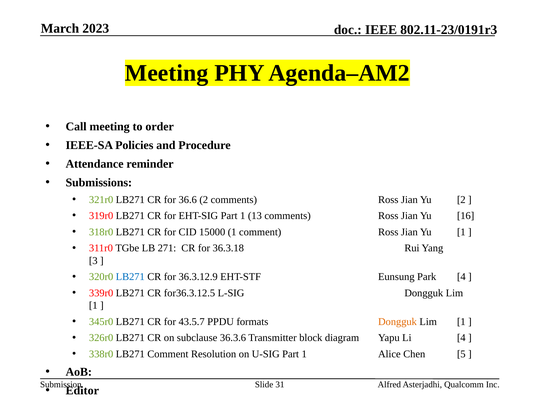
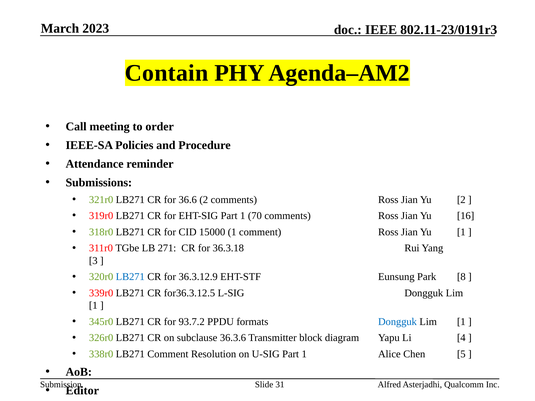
Meeting: Meeting -> Contain (167, 73)
13: 13 -> 70 (255, 216)
Park 4: 4 -> 8 (461, 277)
43.5.7: 43.5.7 -> 93.7.2 (192, 322)
Dongguk colour: orange -> blue (398, 322)
